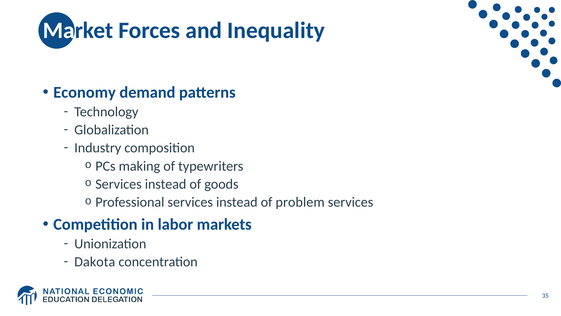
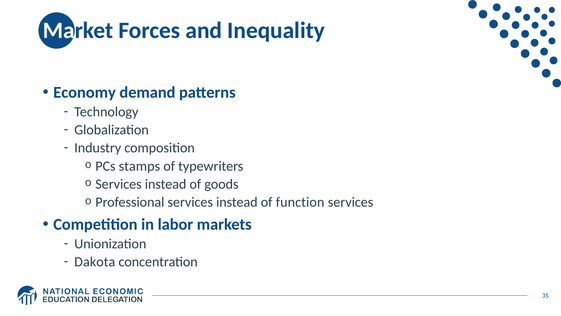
making: making -> stamps (139, 166)
problem: problem -> function (300, 202)
